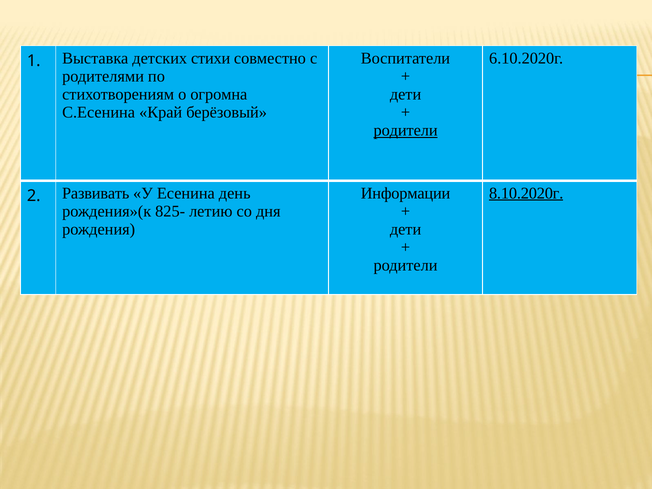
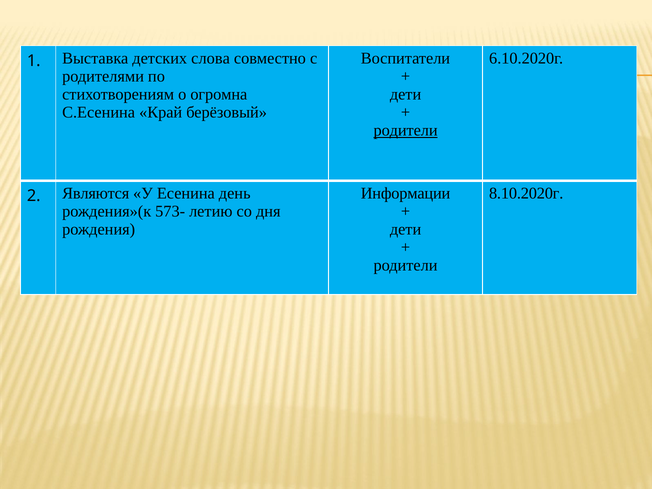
стихи: стихи -> слова (211, 58)
8.10.2020г underline: present -> none (526, 193)
Развивать: Развивать -> Являются (96, 193)
825-: 825- -> 573- (170, 211)
